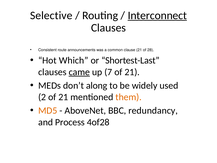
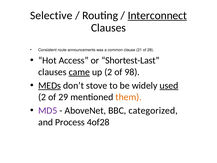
Which: Which -> Access (74, 60)
up 7: 7 -> 2 (108, 72)
21: 21 -> 98 (132, 72)
MEDs underline: none -> present (50, 85)
along: along -> stove (97, 85)
used underline: none -> present (169, 85)
2 of 21: 21 -> 29 (63, 97)
MD5 colour: orange -> purple (48, 110)
redundancy: redundancy -> categorized (153, 110)
